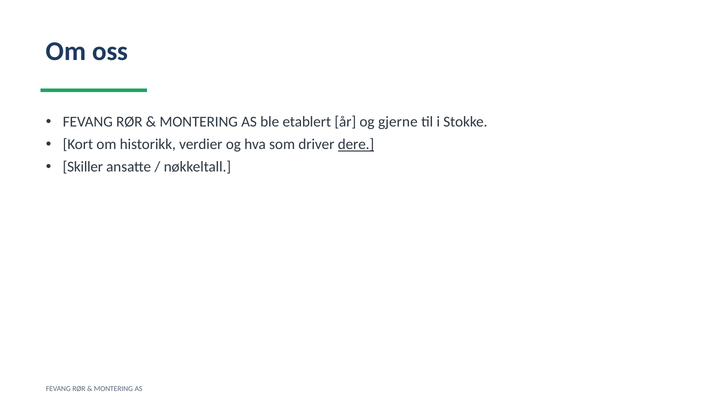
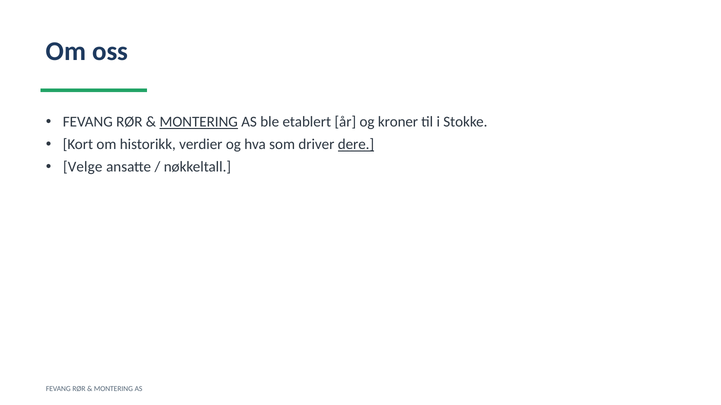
MONTERING underline: none -> present (199, 122)
gjerne: gjerne -> kroner (398, 122)
Skiller: Skiller -> Velge (83, 167)
